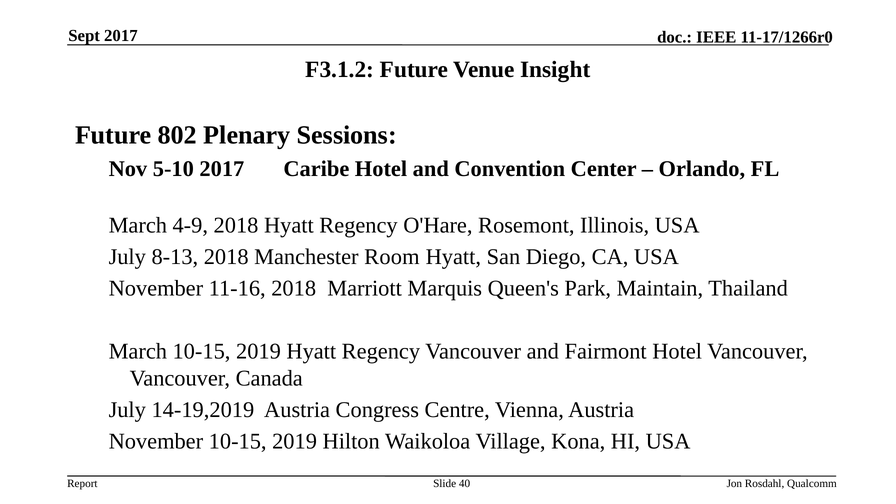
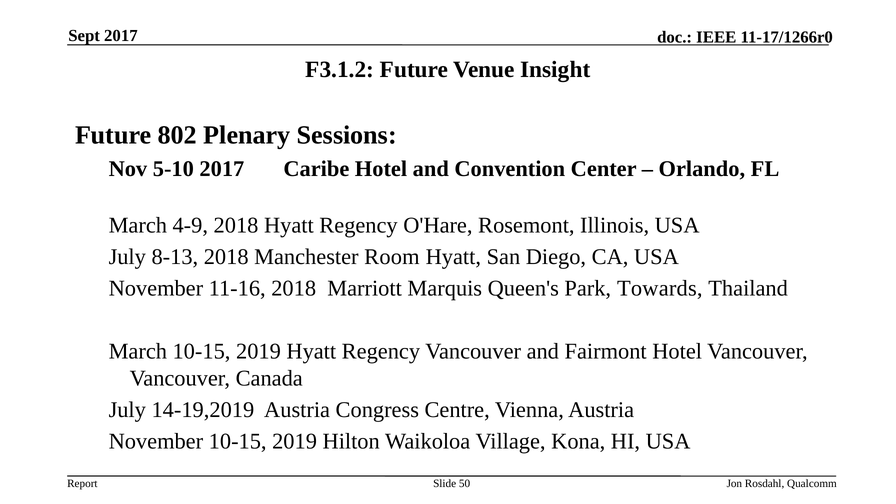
Maintain: Maintain -> Towards (660, 288)
40: 40 -> 50 (465, 483)
